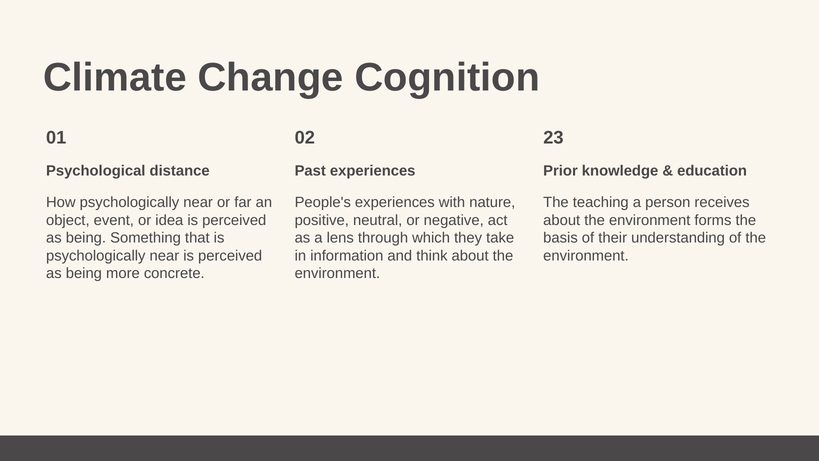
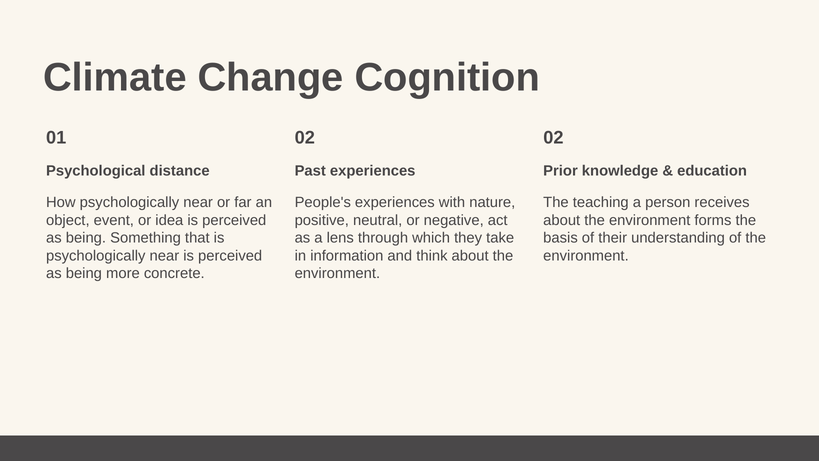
02 23: 23 -> 02 (553, 137)
